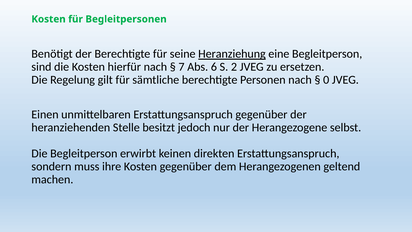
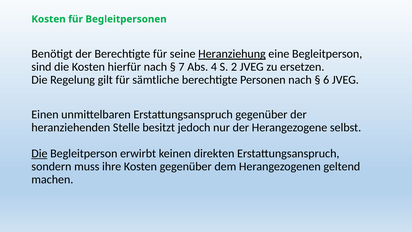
6: 6 -> 4 (214, 67)
0: 0 -> 6 (326, 80)
Die underline: none -> present (39, 153)
